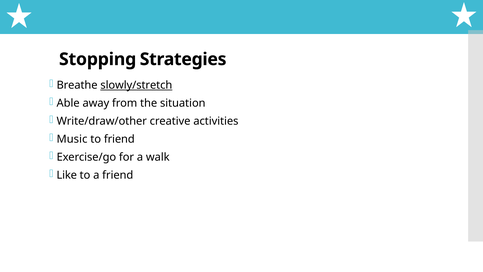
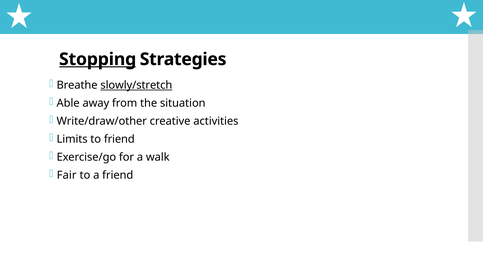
Stopping underline: none -> present (98, 59)
Music: Music -> Limits (72, 139)
Like: Like -> Fair (67, 175)
